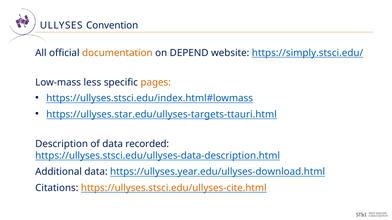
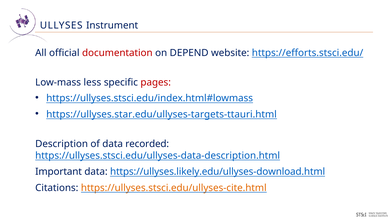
Convention: Convention -> Instrument (112, 26)
documentation colour: orange -> red (117, 53)
https://simply.stsci.edu/: https://simply.stsci.edu/ -> https://efforts.stsci.edu/ (308, 53)
pages colour: orange -> red (156, 83)
Additional: Additional -> Important (59, 172)
https://ullyses.year.edu/ullyses-download.html: https://ullyses.year.edu/ullyses-download.html -> https://ullyses.likely.edu/ullyses-download.html (218, 172)
